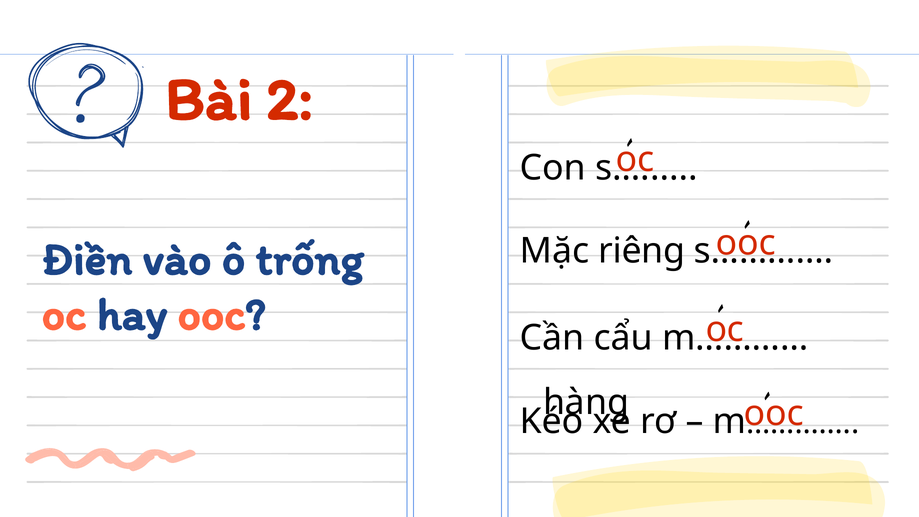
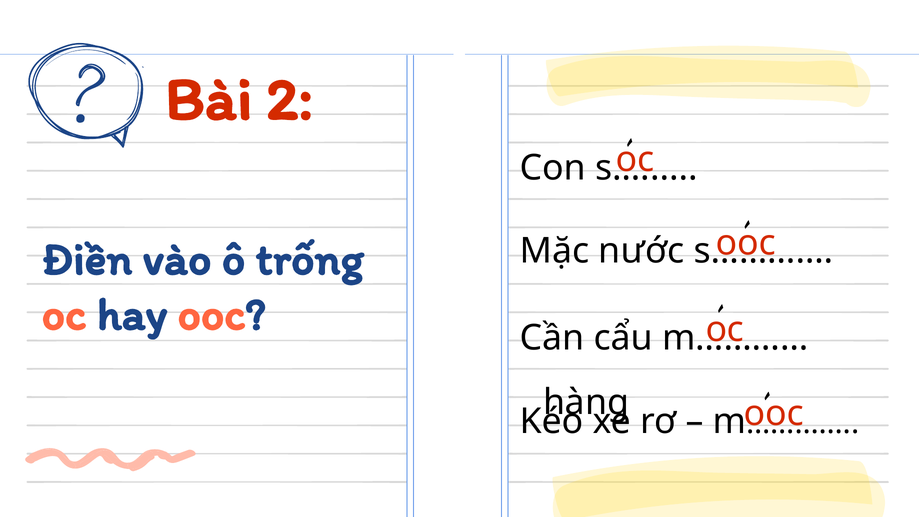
riêng: riêng -> nước (641, 251)
